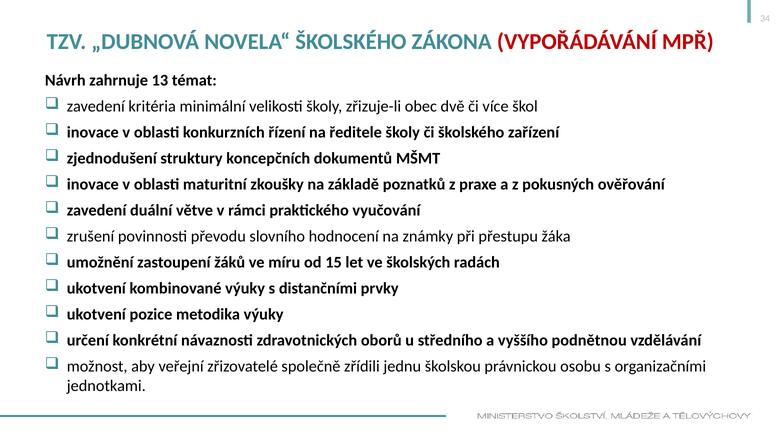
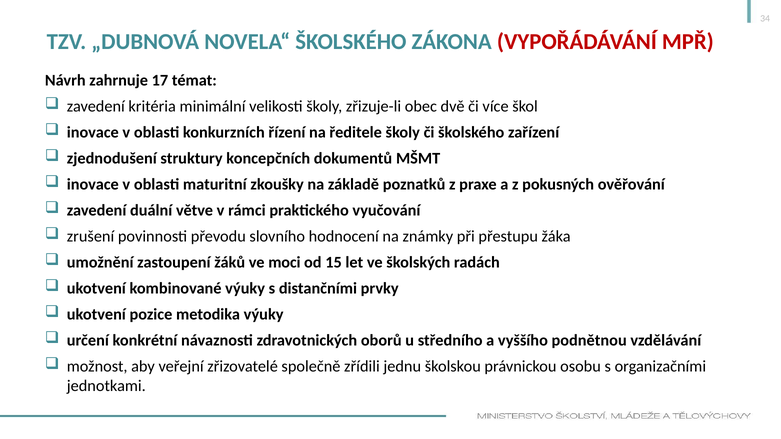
13: 13 -> 17 (160, 80)
míru: míru -> moci (284, 263)
